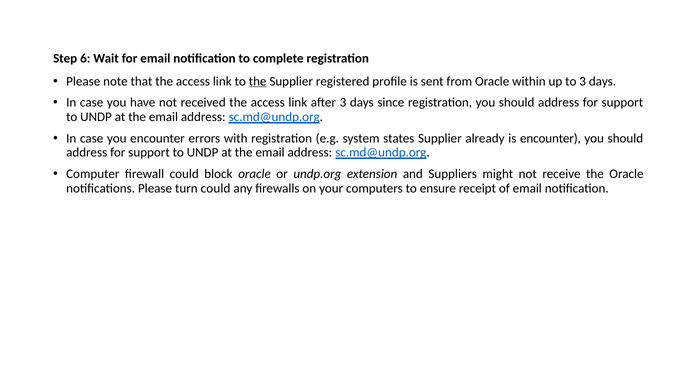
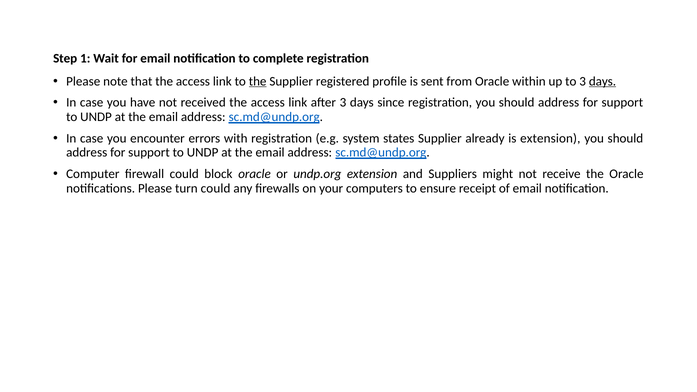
6: 6 -> 1 (85, 59)
days underline: none -> present (602, 81)
is encounter: encounter -> extension (550, 138)
